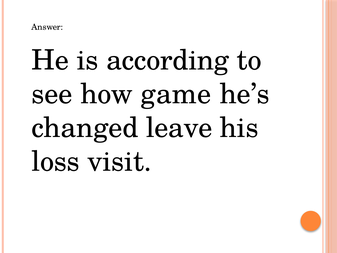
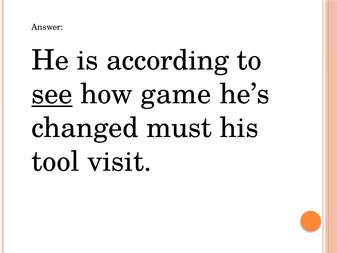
see underline: none -> present (52, 94)
leave: leave -> must (179, 128)
loss: loss -> tool (55, 161)
